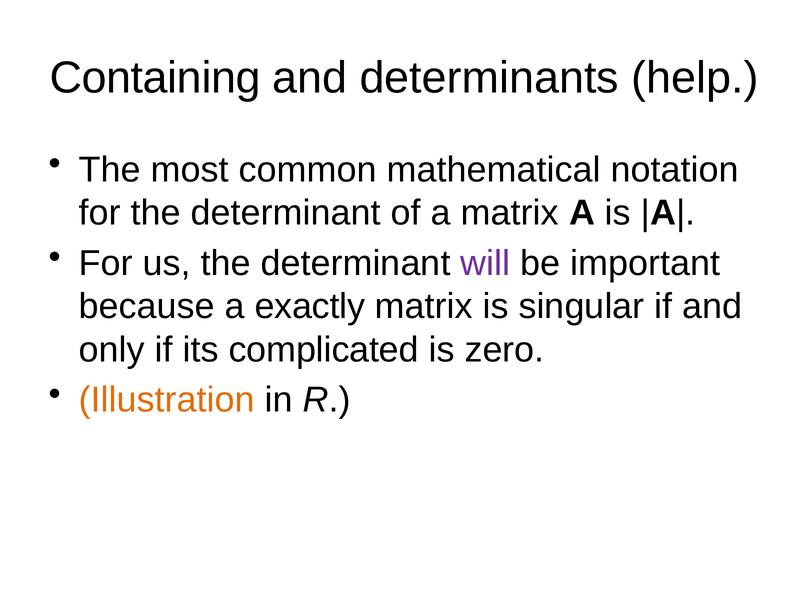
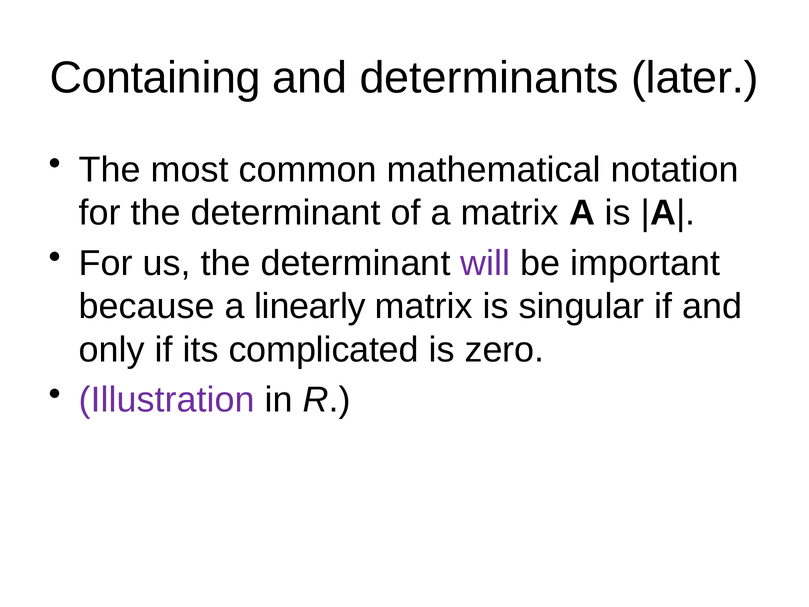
help: help -> later (695, 78)
exactly: exactly -> linearly (310, 306)
Illustration colour: orange -> purple (167, 400)
